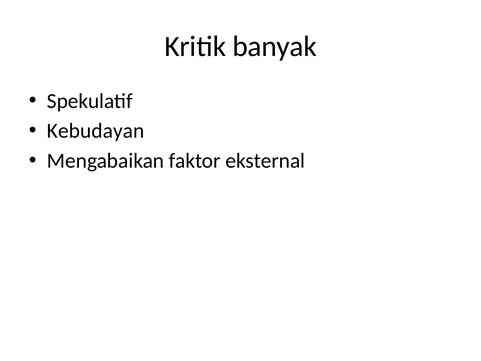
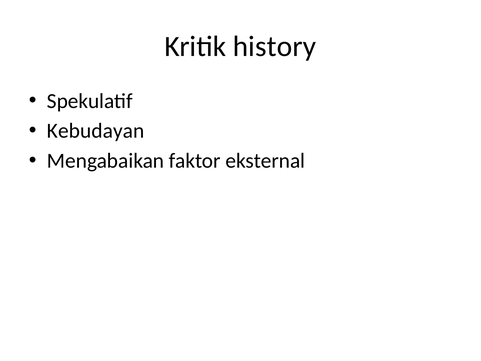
banyak: banyak -> history (274, 47)
